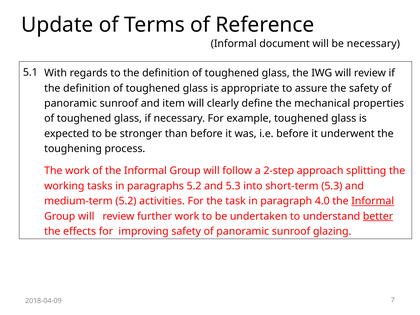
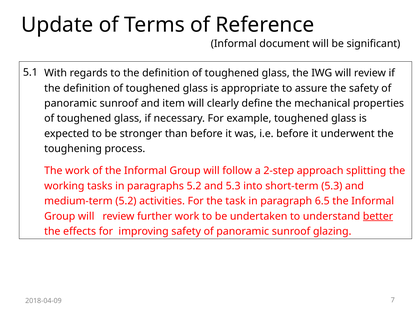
be necessary: necessary -> significant (373, 44)
4.0: 4.0 -> 6.5 (322, 201)
Informal underline: present -> none (373, 201)
